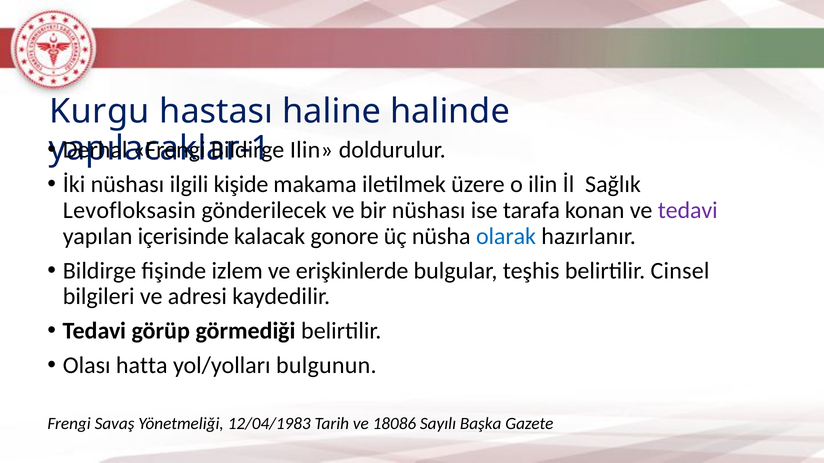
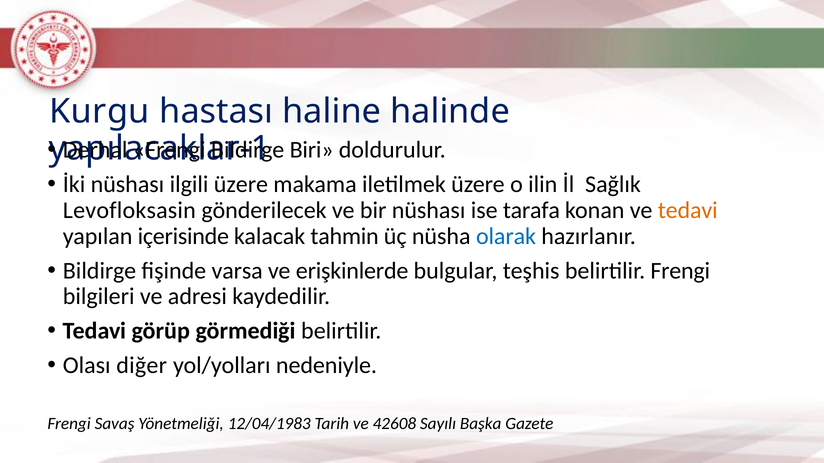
Ilin: Ilin -> Biri (312, 150)
ilgili kişide: kişide -> üzere (241, 185)
tedavi colour: purple -> orange (688, 210)
gonore: gonore -> tahmin (345, 236)
izlem: izlem -> varsa (237, 271)
belirtilir Cinsel: Cinsel -> Frengi (680, 271)
hatta: hatta -> diğer (142, 366)
bulgunun: bulgunun -> nedeniyle (326, 366)
18086: 18086 -> 42608 (394, 424)
